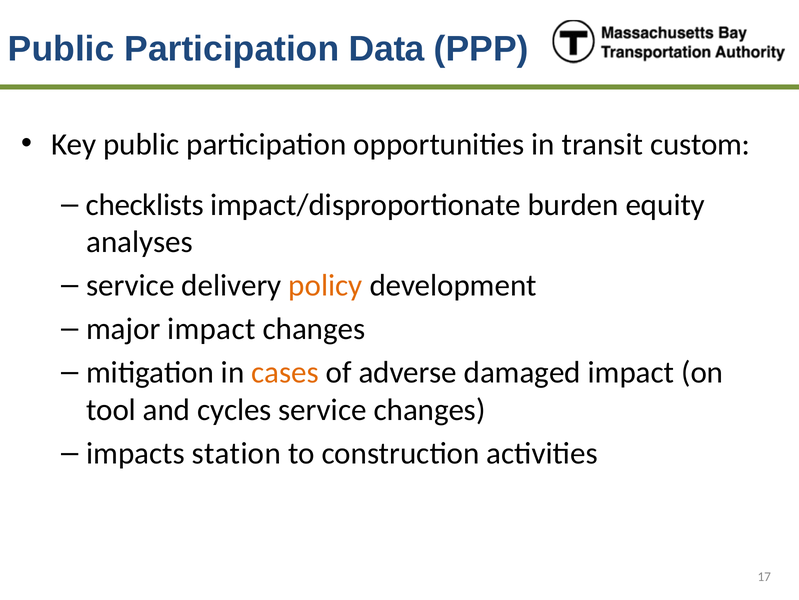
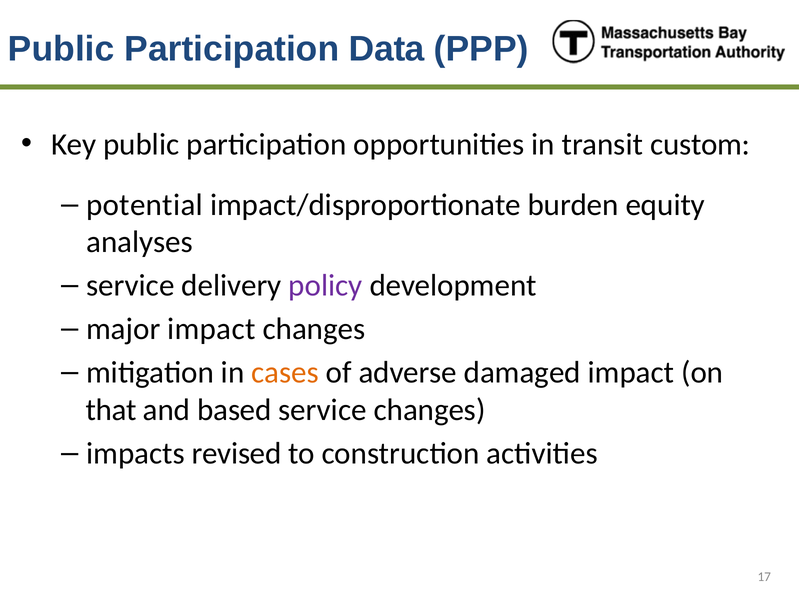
checklists: checklists -> potential (145, 205)
policy colour: orange -> purple (326, 285)
tool: tool -> that (111, 409)
cycles: cycles -> based (234, 409)
station: station -> revised (237, 453)
